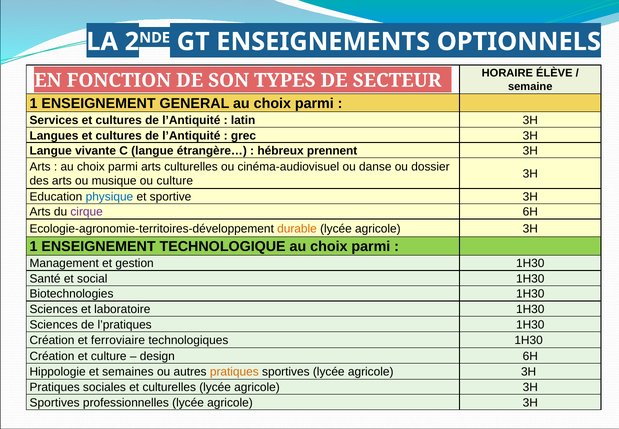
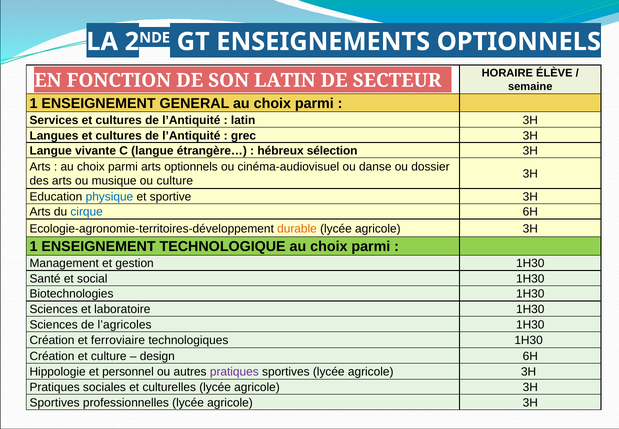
SON TYPES: TYPES -> LATIN (285, 80)
prennent: prennent -> sélection (332, 151)
arts culturelles: culturelles -> optionnels (191, 167)
cirque colour: purple -> blue (87, 212)
l’pratiques: l’pratiques -> l’agricoles (125, 324)
semaines: semaines -> personnel (128, 371)
pratiques colour: orange -> purple (234, 371)
